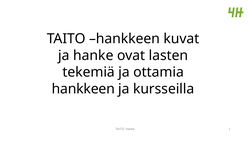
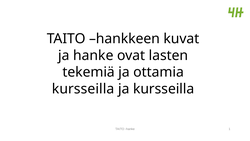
hankkeen: hankkeen -> kursseilla (83, 89)
